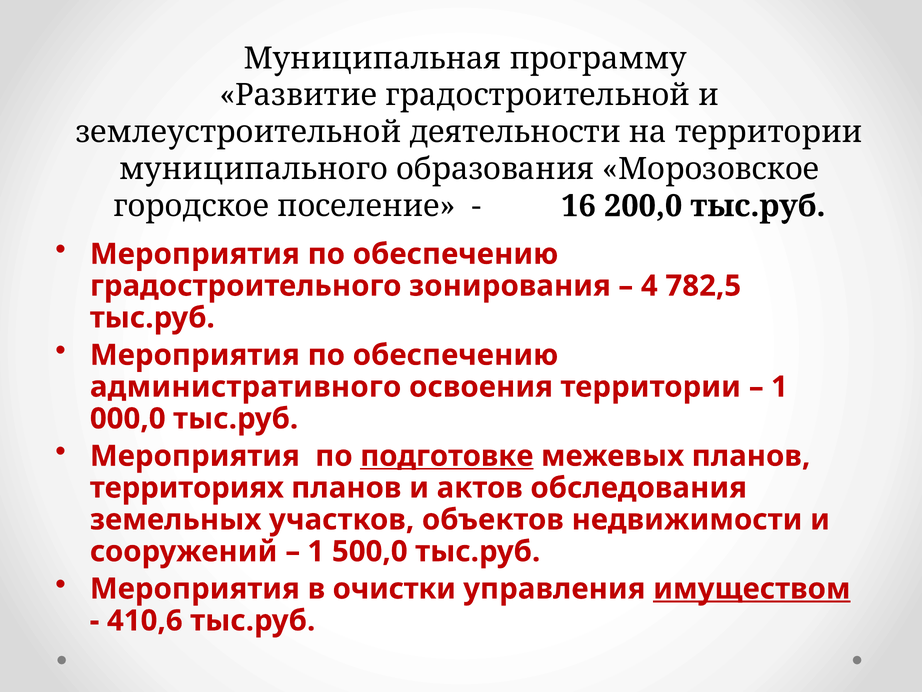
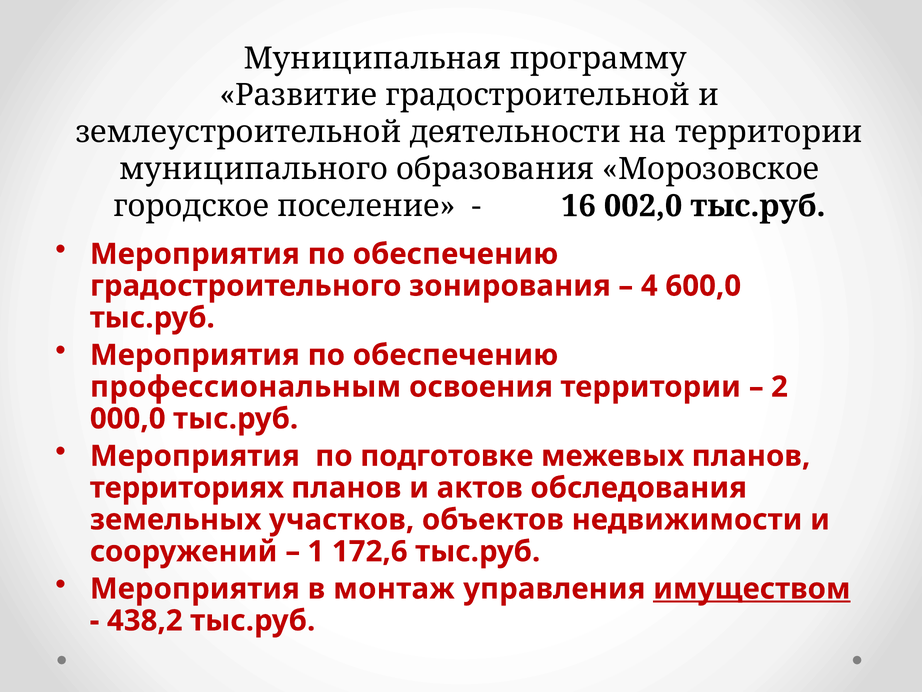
200,0: 200,0 -> 002,0 (643, 206)
782,5: 782,5 -> 600,0 (703, 286)
административного: административного -> профессиональным (246, 387)
1: 1 -> 2 (779, 387)
подготовке underline: present -> none (447, 456)
500,0: 500,0 -> 172,6 (370, 551)
очистки: очистки -> монтаж (394, 588)
410,6: 410,6 -> 438,2 (145, 620)
